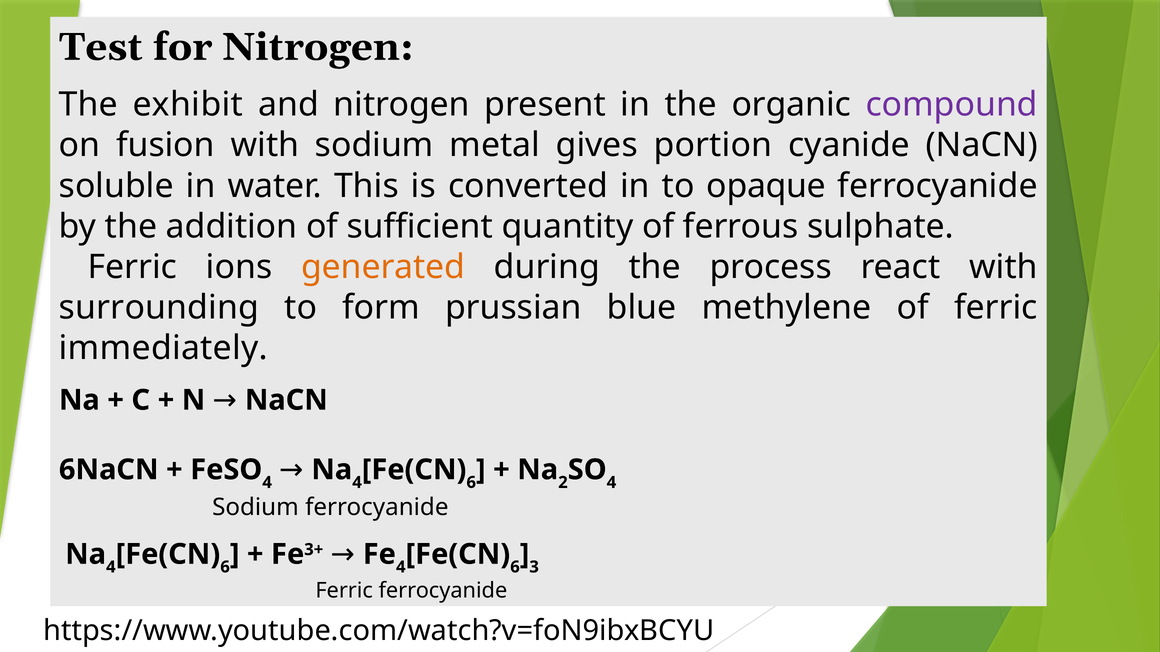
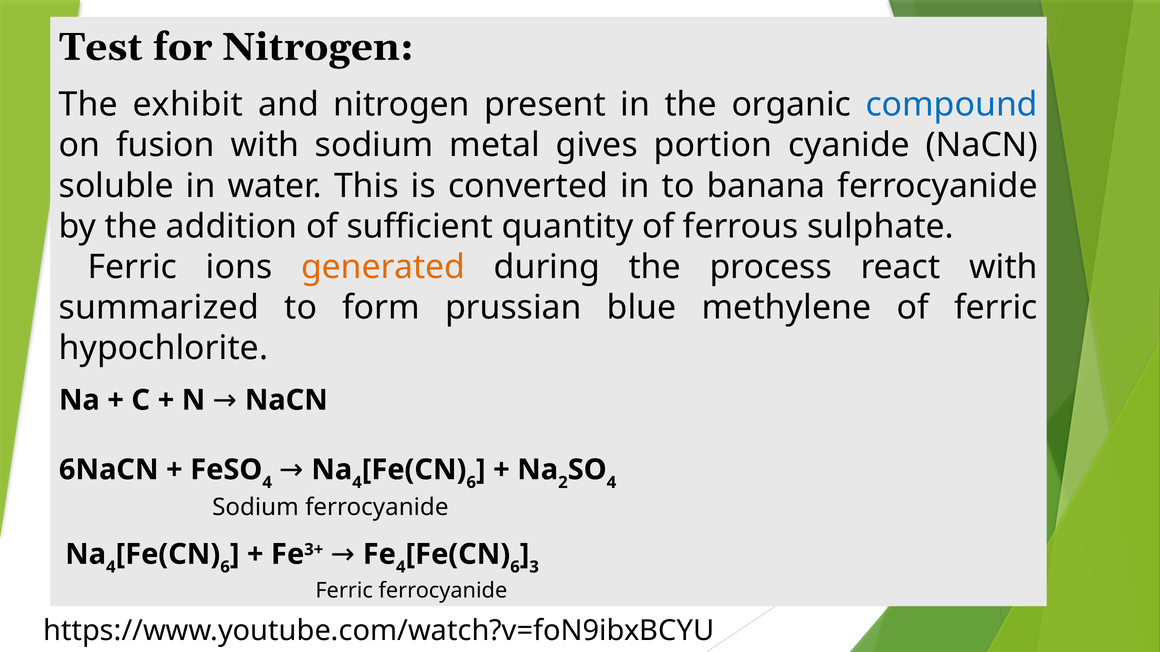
compound colour: purple -> blue (952, 105)
opaque: opaque -> banana (766, 186)
surrounding: surrounding -> summarized (159, 308)
immediately: immediately -> hypochlorite (164, 349)
